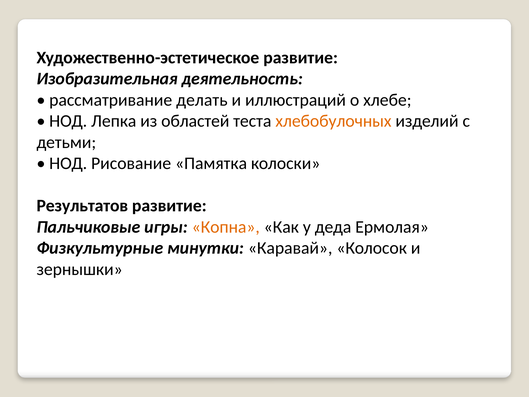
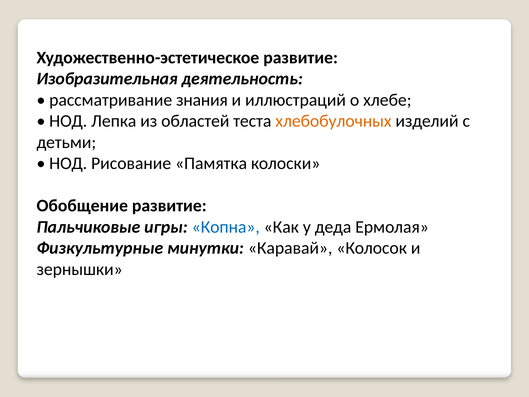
делать: делать -> знания (202, 100)
Результатов: Результатов -> Обобщение (82, 206)
Копна colour: orange -> blue (226, 227)
